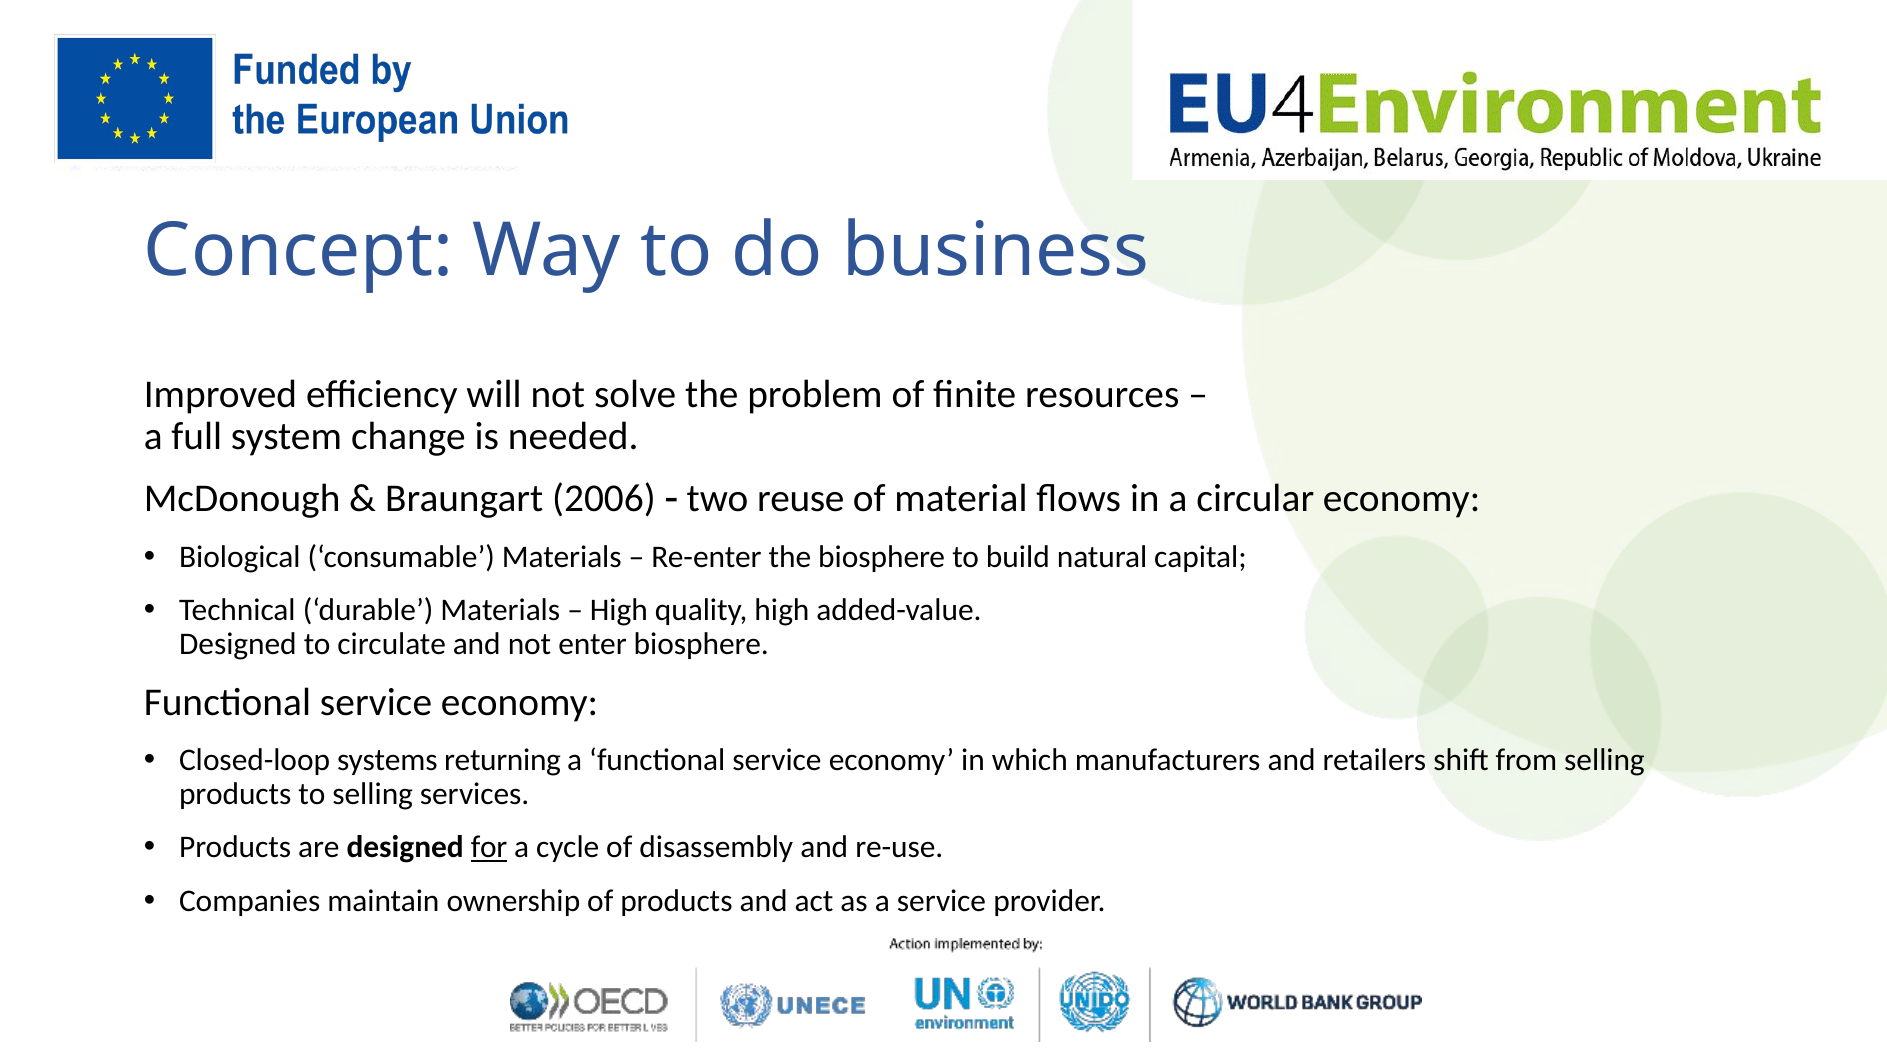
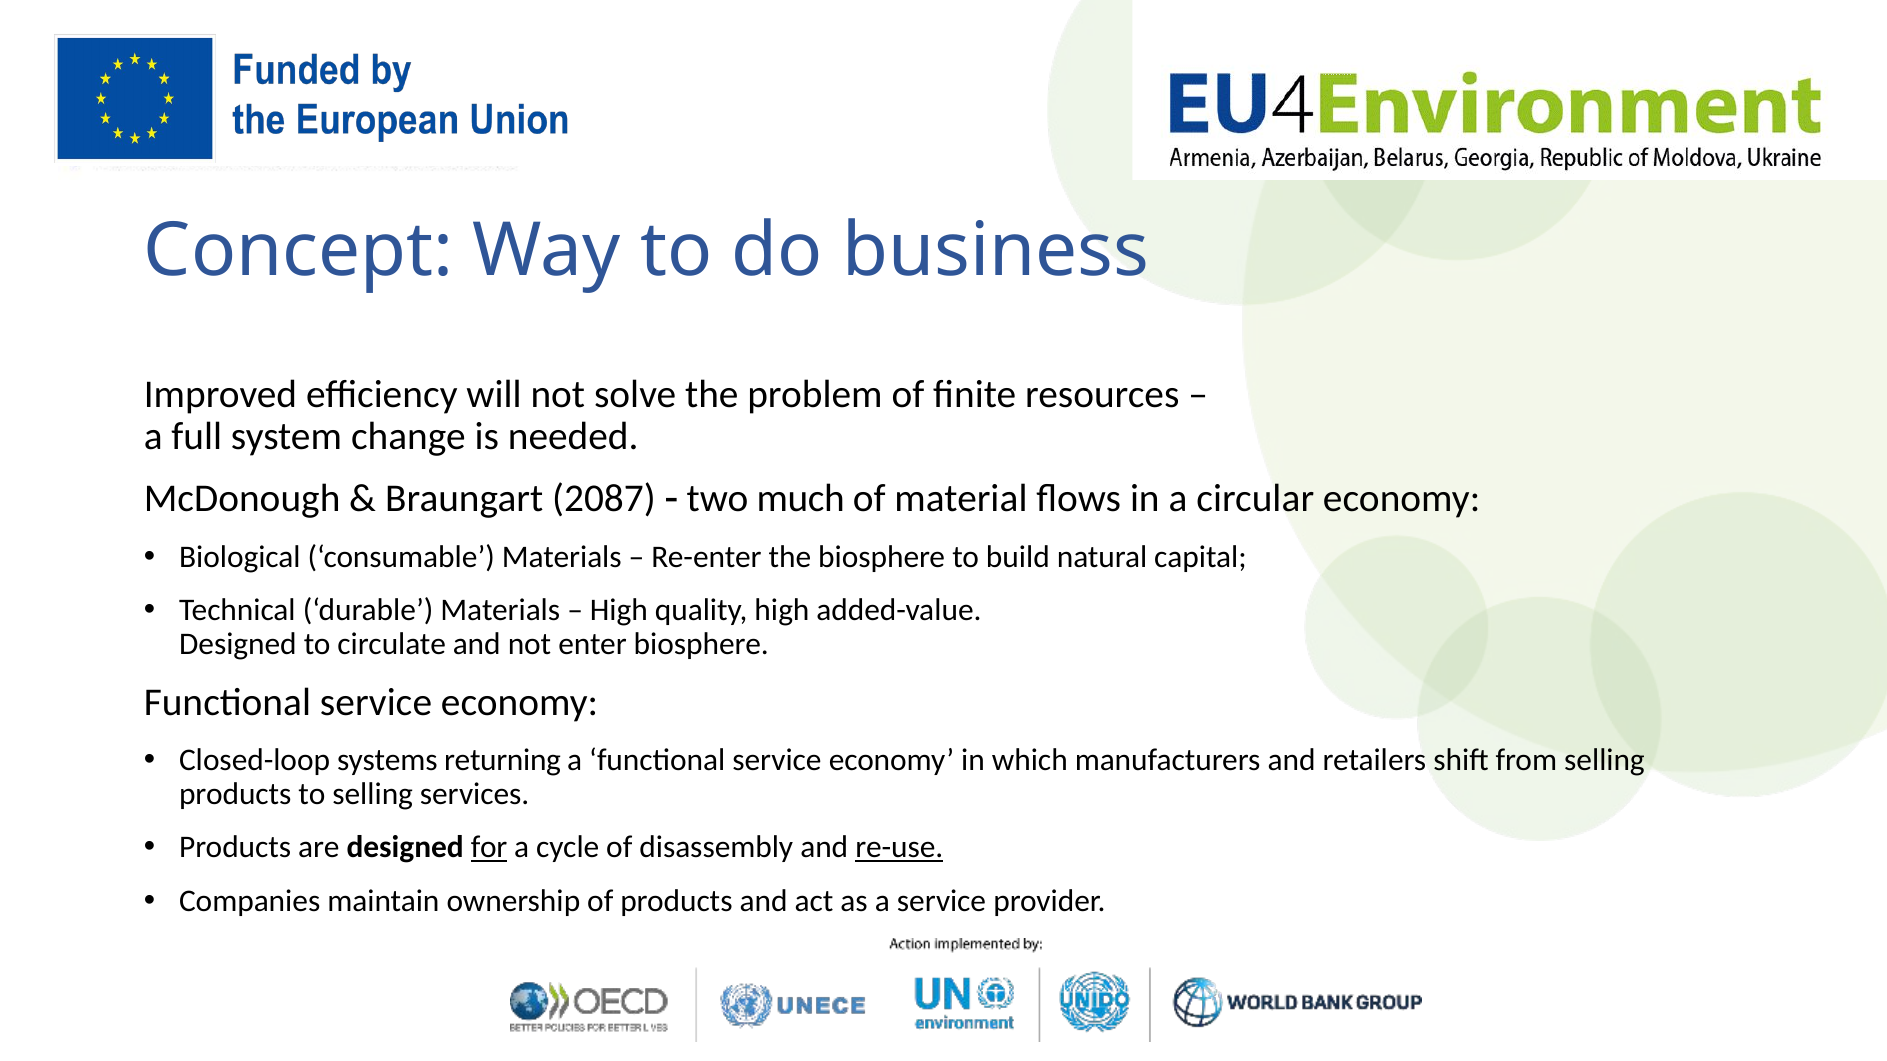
2006: 2006 -> 2087 (604, 499)
reuse: reuse -> much (801, 499)
re-use underline: none -> present (899, 848)
